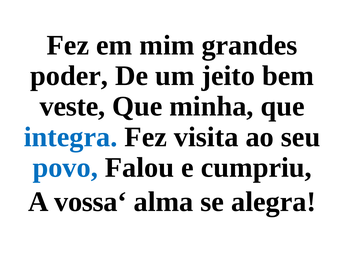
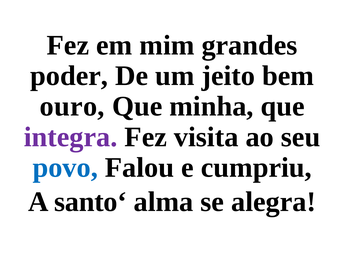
veste: veste -> ouro (72, 106)
integra colour: blue -> purple (71, 137)
vossa‘: vossa‘ -> santo‘ (90, 202)
